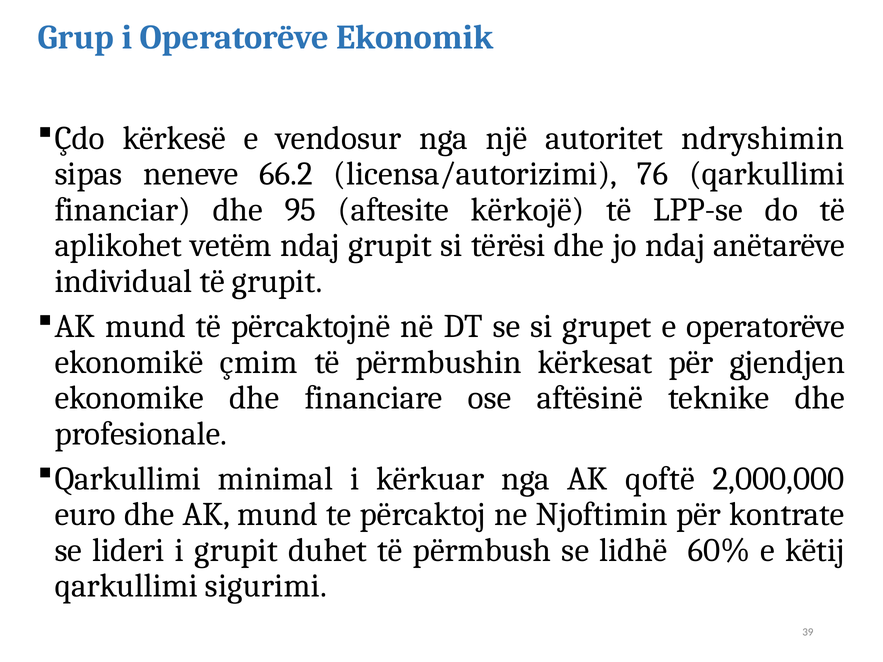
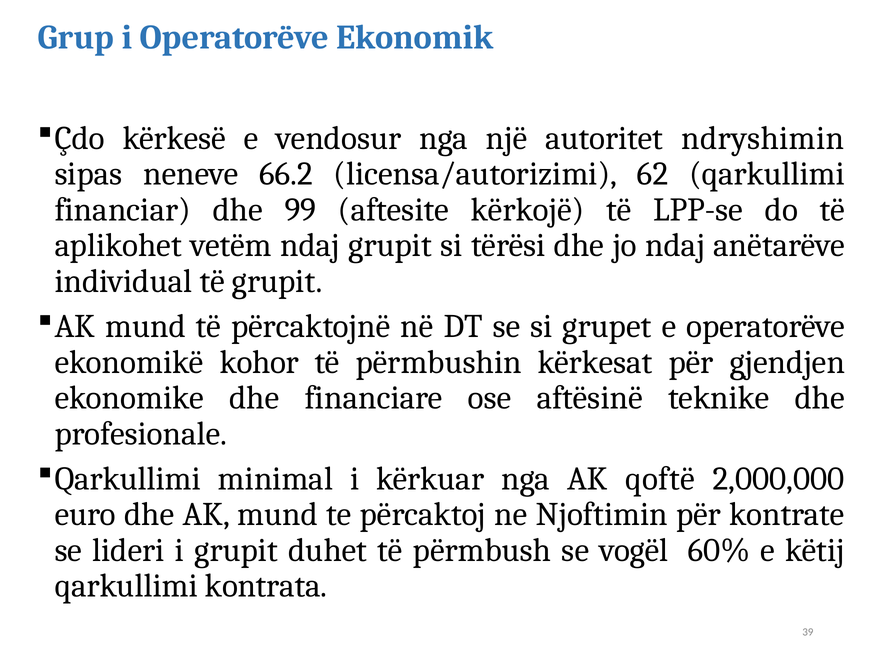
76: 76 -> 62 (652, 174)
95: 95 -> 99 (300, 210)
çmim: çmim -> kohor (259, 362)
lidhë: lidhë -> vogël (634, 550)
sigurimi: sigurimi -> kontrata (266, 586)
